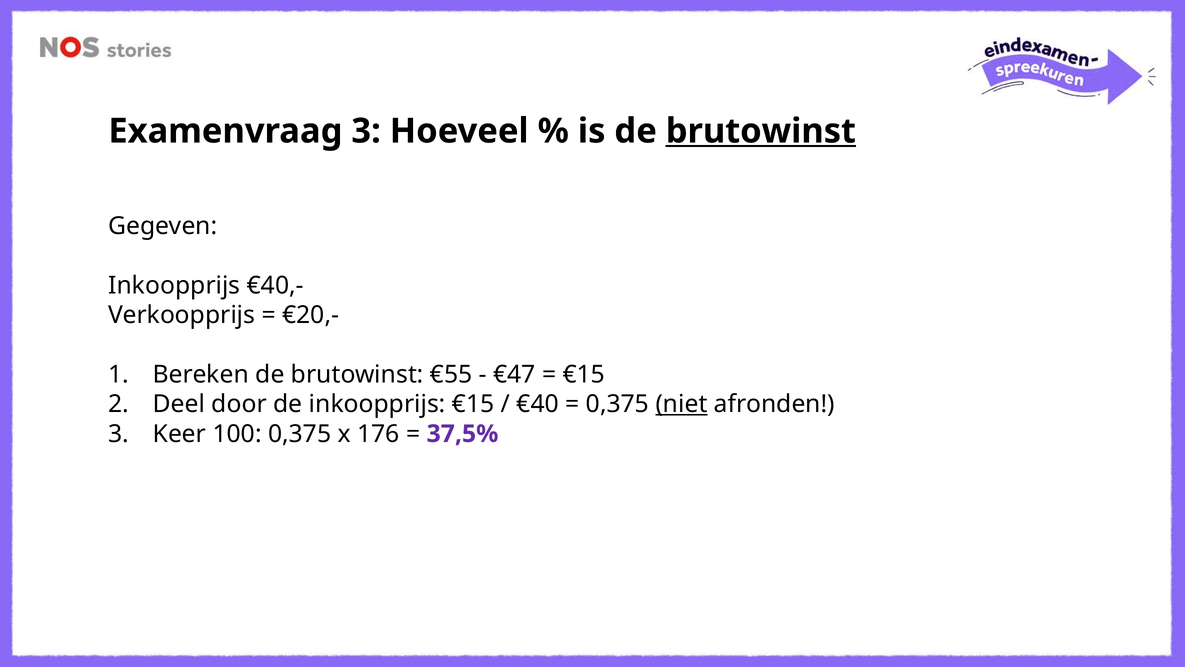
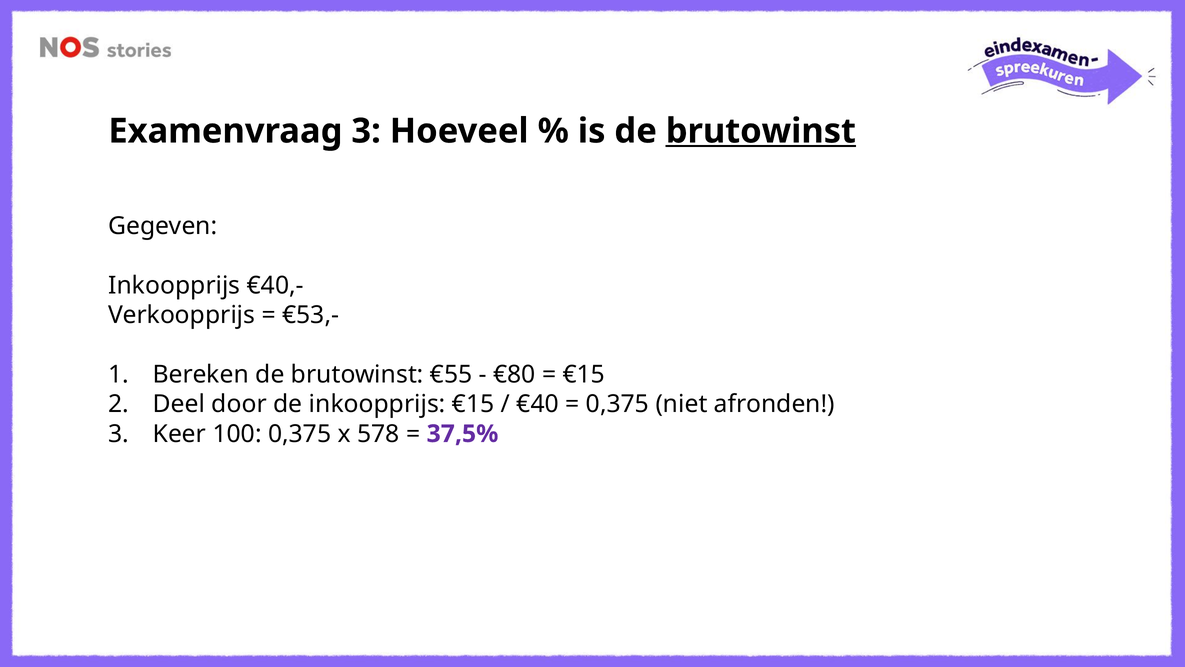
€20,-: €20,- -> €53,- (311, 315)
€47: €47 -> €80 (514, 374)
niet underline: present -> none (681, 404)
176: 176 -> 578 (378, 434)
